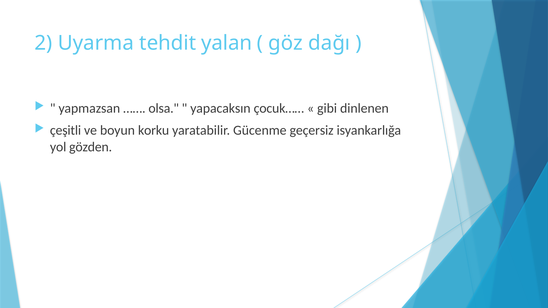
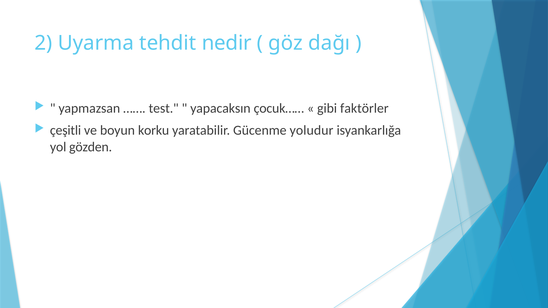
yalan: yalan -> nedir (227, 43)
olsa: olsa -> test (164, 108)
dinlenen: dinlenen -> faktörler (364, 108)
geçersiz: geçersiz -> yoludur (311, 131)
